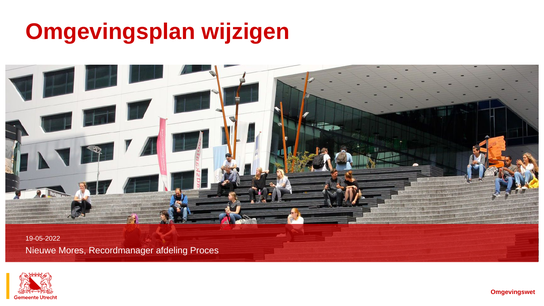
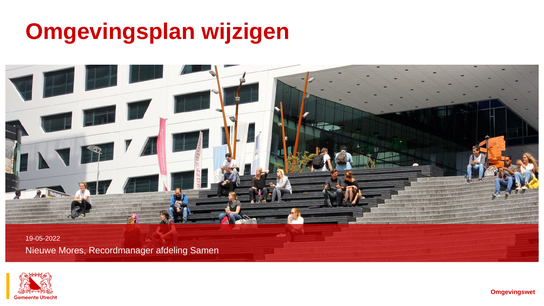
Proces: Proces -> Samen (204, 251)
